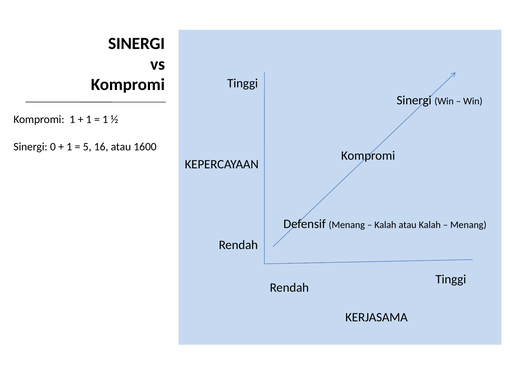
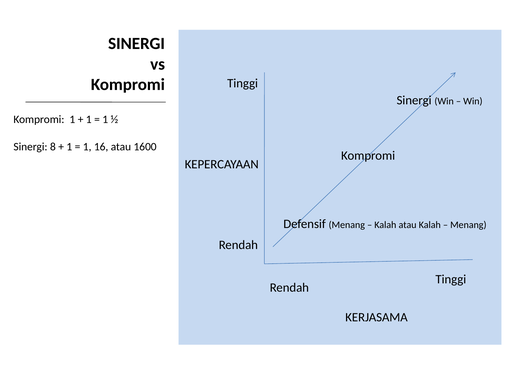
0: 0 -> 8 (53, 146)
5: 5 -> 1 (87, 146)
